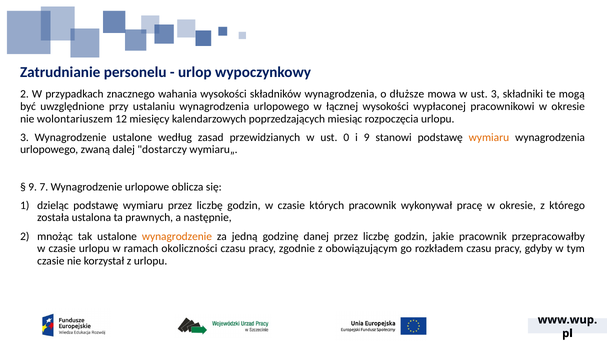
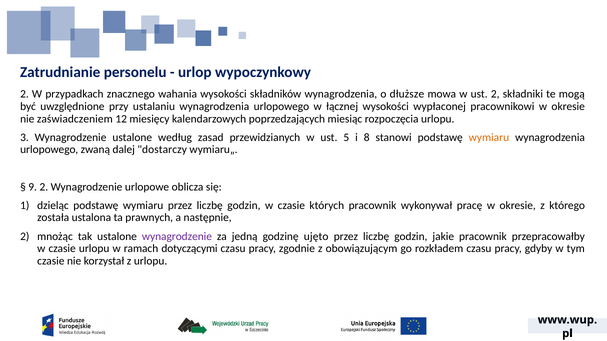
ust 3: 3 -> 2 (495, 94)
wolontariuszem: wolontariuszem -> zaświadczeniem (75, 119)
0: 0 -> 5 (346, 138)
i 9: 9 -> 8 (367, 138)
9 7: 7 -> 2 (44, 187)
wynagrodzenie colour: orange -> purple (177, 237)
danej: danej -> ujęto (316, 237)
okoliczności: okoliczności -> dotyczącymi (190, 249)
